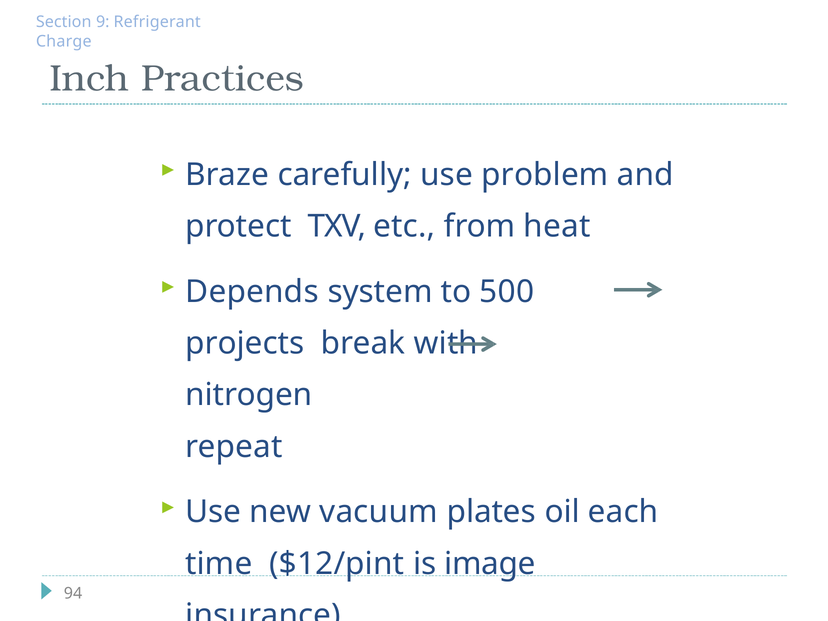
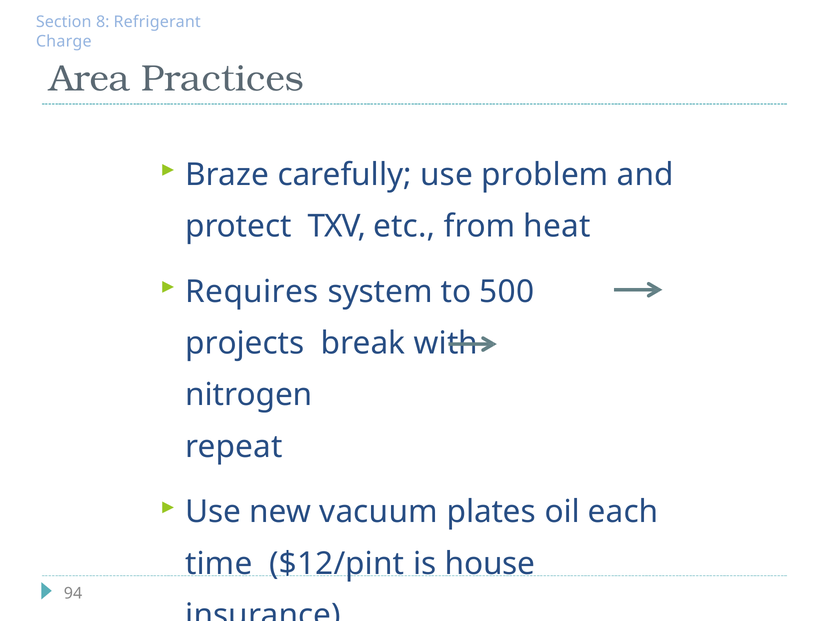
9: 9 -> 8 (103, 22)
Inch: Inch -> Area (90, 79)
Depends: Depends -> Requires (252, 292)
image: image -> house (490, 564)
